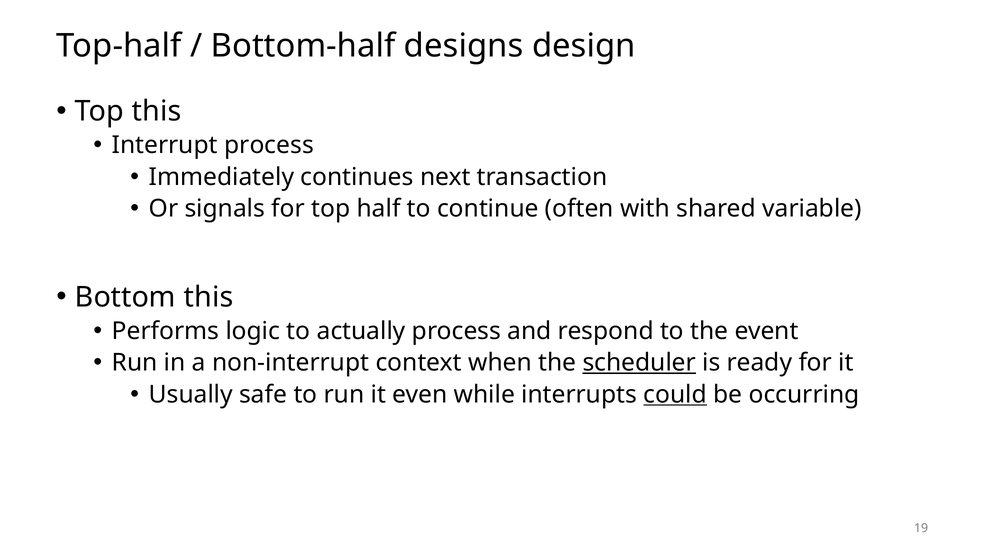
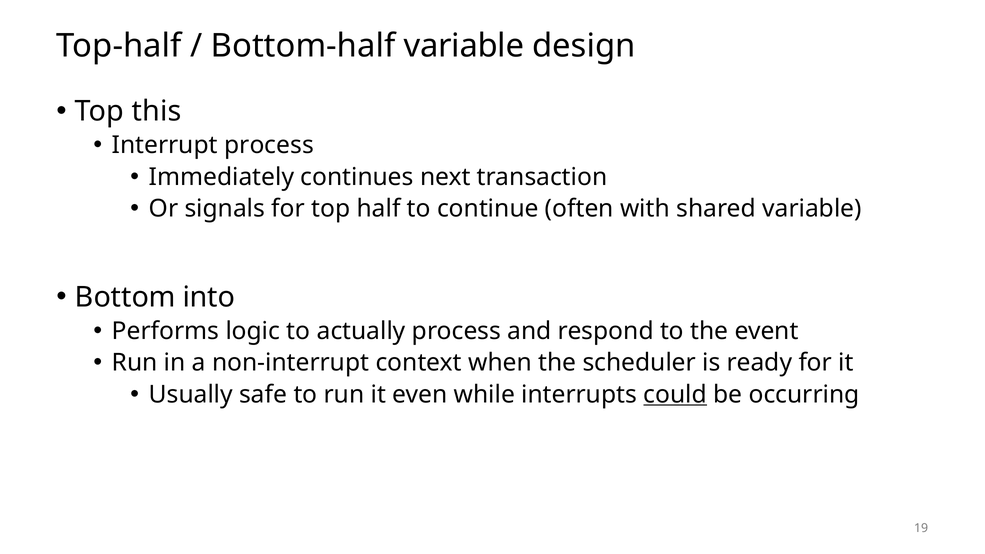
Bottom-half designs: designs -> variable (464, 46)
Bottom this: this -> into (209, 297)
scheduler underline: present -> none (639, 363)
